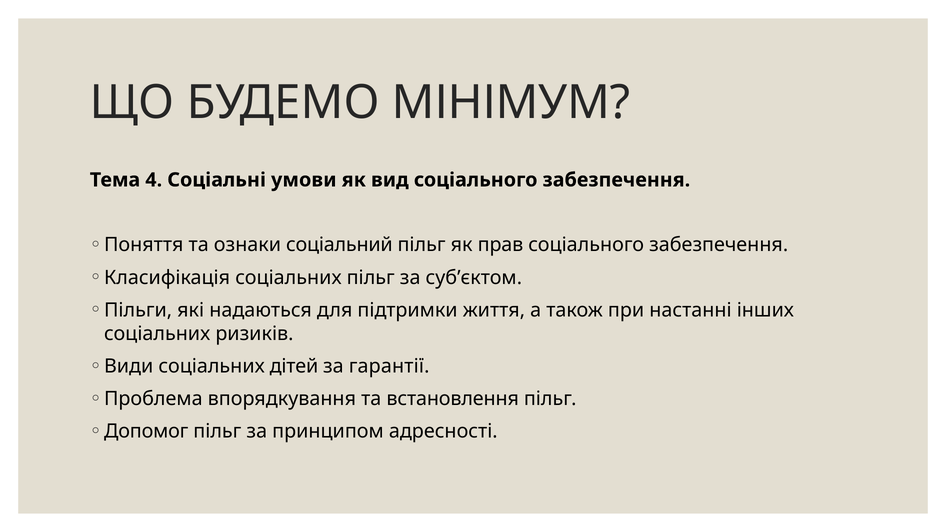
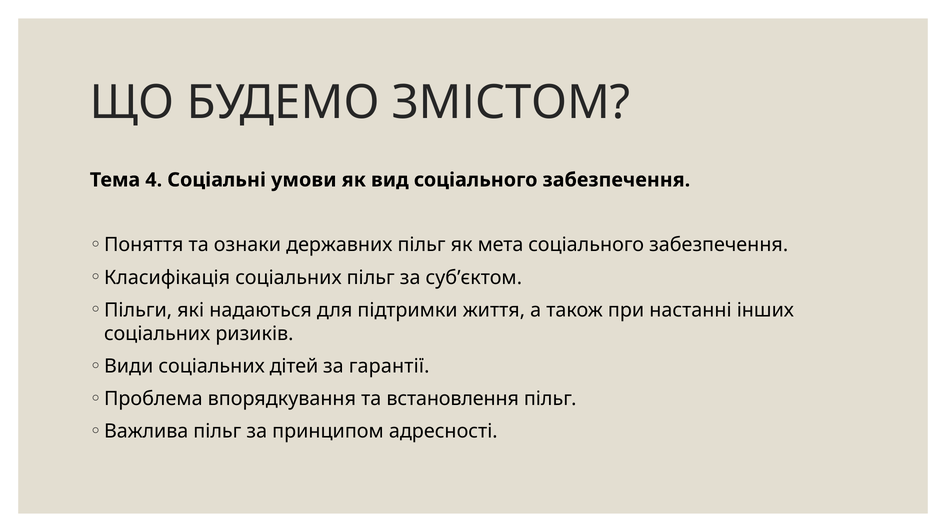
МІНІМУМ: МІНІМУМ -> ЗМІСТОМ (511, 103)
соціальний: соціальний -> державних (339, 245)
прав: прав -> мета (501, 245)
Допомог: Допомог -> Важлива (146, 431)
